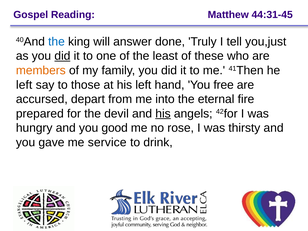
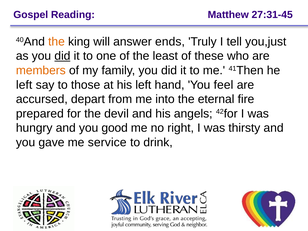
44:31-45: 44:31-45 -> 27:31-45 (272, 15)
the colour: blue -> orange (56, 42)
done: done -> ends (170, 42)
free: free -> feel (223, 85)
his underline: present -> none (163, 114)
rose: rose -> right (181, 128)
